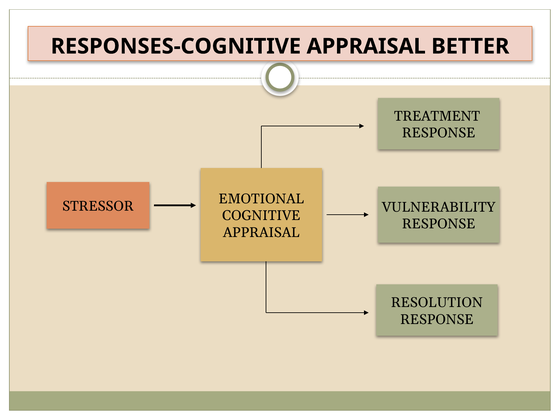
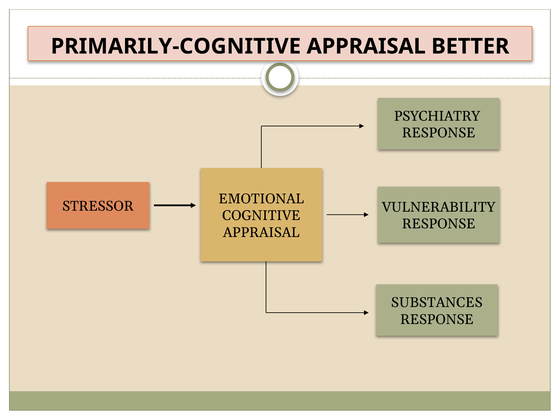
RESPONSES-COGNITIVE: RESPONSES-COGNITIVE -> PRIMARILY-COGNITIVE (176, 46)
TREATMENT: TREATMENT -> PSYCHIATRY (437, 116)
RESOLUTION: RESOLUTION -> SUBSTANCES (437, 303)
